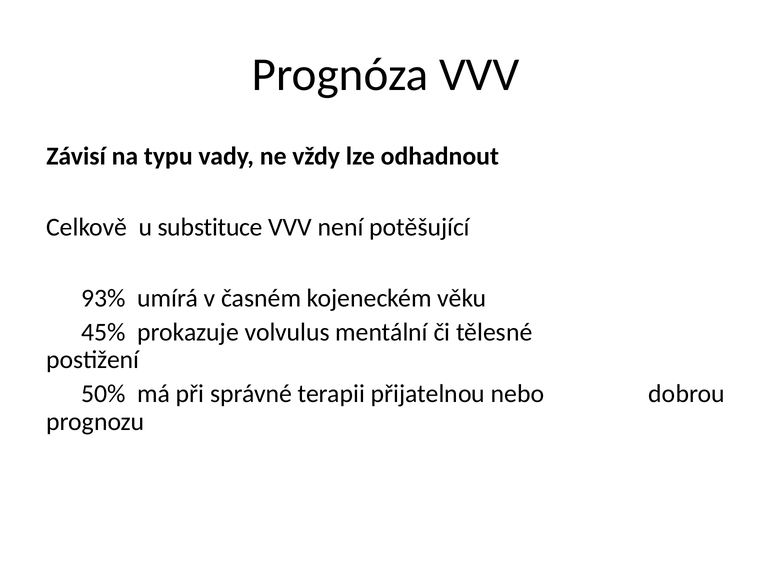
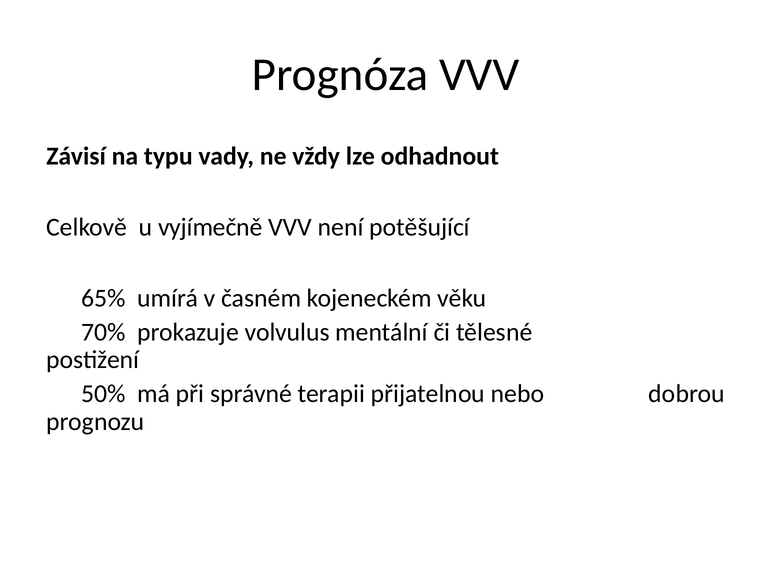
substituce: substituce -> vyjímečně (210, 227)
93%: 93% -> 65% (103, 298)
45%: 45% -> 70% (103, 332)
